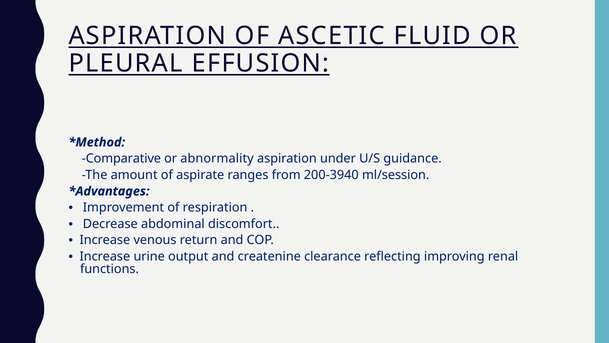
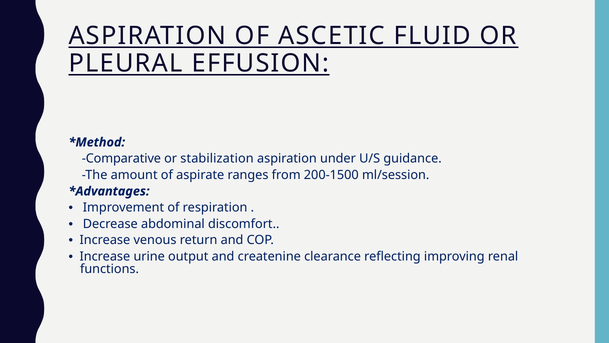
abnormality: abnormality -> stabilization (217, 158)
200-3940: 200-3940 -> 200-1500 (331, 175)
